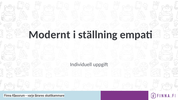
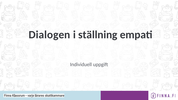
Modernt: Modernt -> Dialogen (49, 35)
